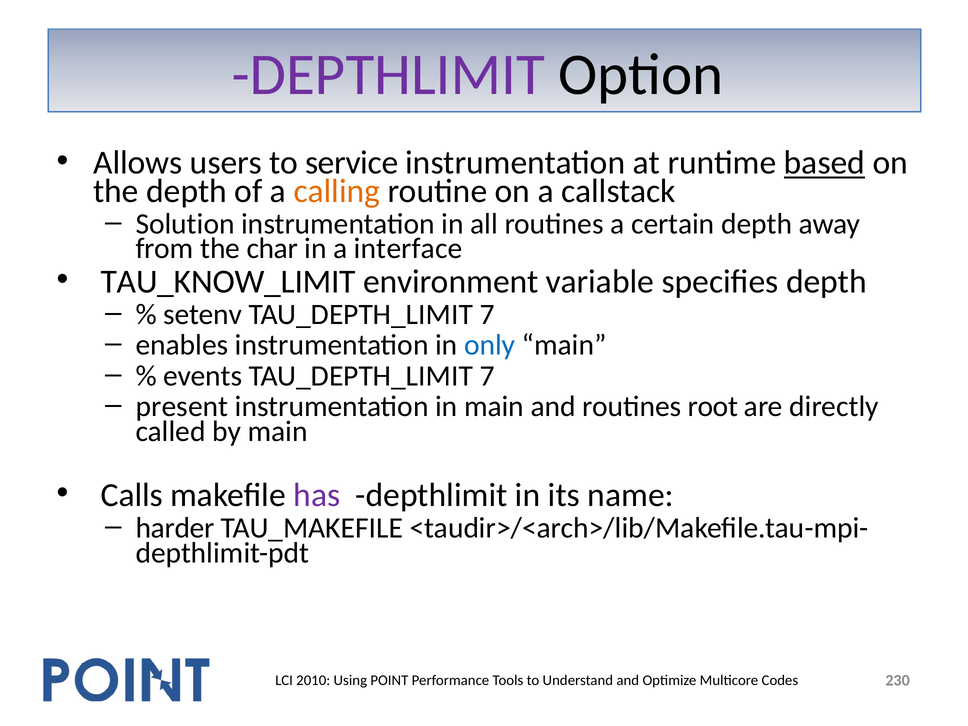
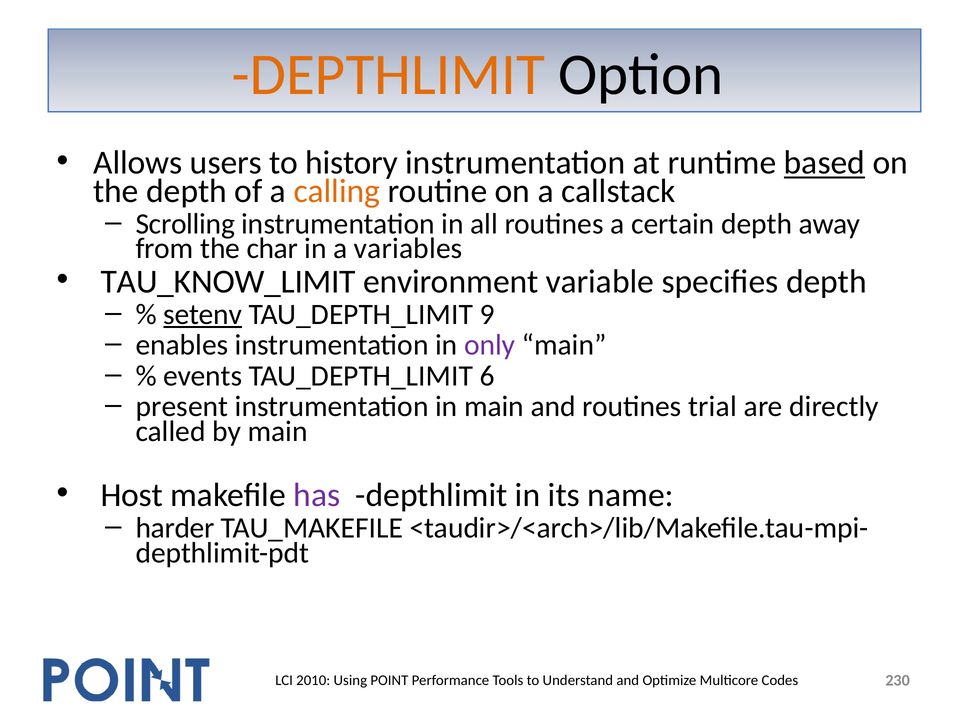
DEPTHLIMIT colour: purple -> orange (388, 75)
service: service -> history (352, 163)
Solution: Solution -> Scrolling (185, 224)
interface: interface -> variables (408, 249)
setenv underline: none -> present (203, 314)
7: 7 -> 9 (487, 314)
only colour: blue -> purple (490, 345)
7: 7 -> 6 (487, 376)
root: root -> trial (713, 407)
Calls: Calls -> Host (132, 495)
